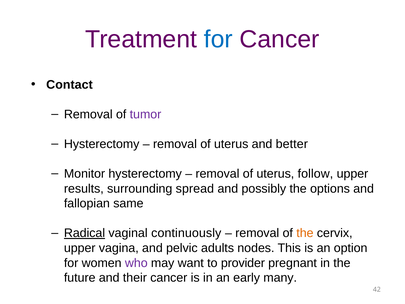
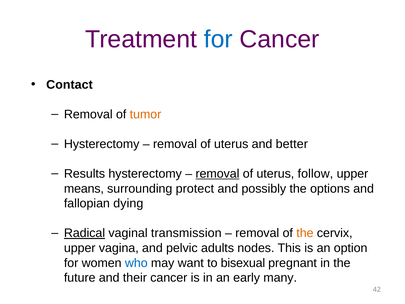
tumor colour: purple -> orange (146, 114)
Monitor: Monitor -> Results (85, 174)
removal underline: none -> present (217, 174)
results: results -> means (84, 188)
spread: spread -> protect (195, 188)
same: same -> dying (128, 203)
continuously: continuously -> transmission (186, 233)
who colour: purple -> blue (136, 263)
provider: provider -> bisexual (243, 263)
